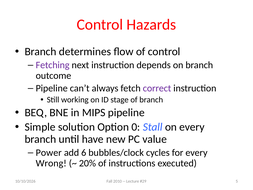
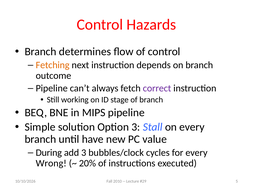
Fetching colour: purple -> orange (53, 65)
Option 0: 0 -> 3 (136, 127)
Power: Power -> During (49, 152)
add 6: 6 -> 3 (84, 152)
